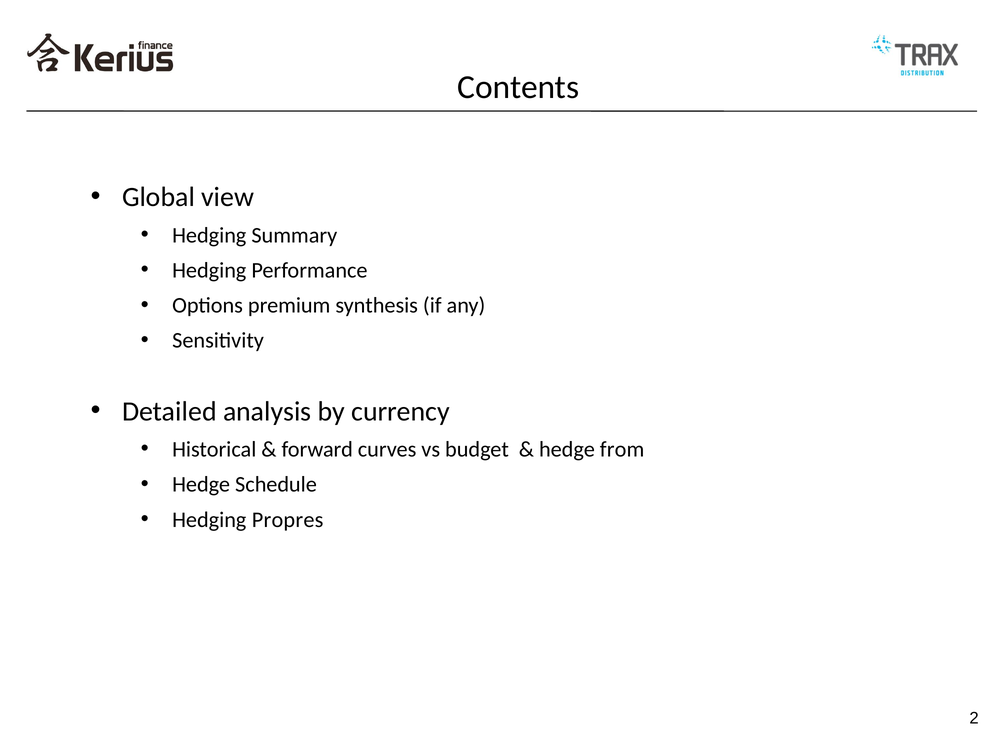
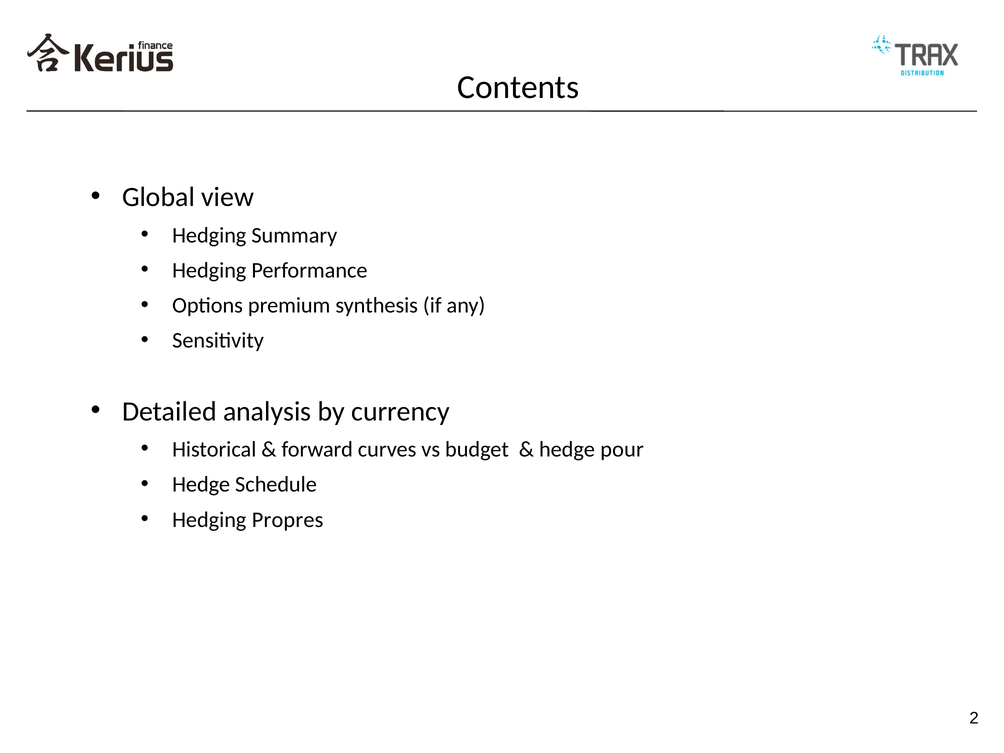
from: from -> pour (622, 449)
